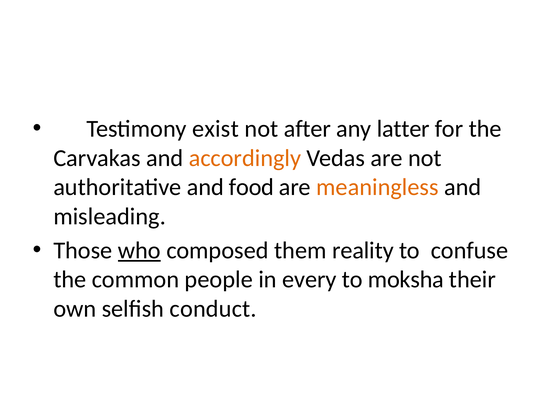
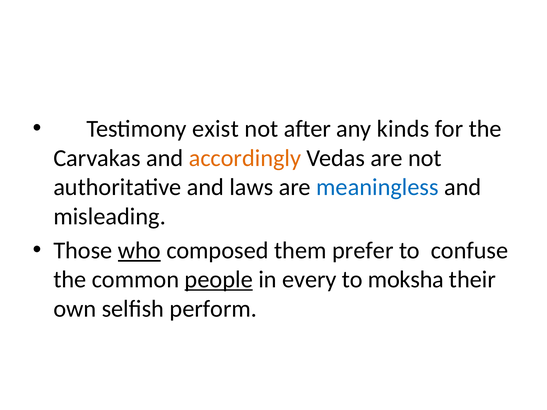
latter: latter -> kinds (403, 129)
food: food -> laws (251, 187)
meaningless colour: orange -> blue (377, 187)
reality: reality -> prefer (363, 251)
people underline: none -> present (219, 280)
conduct: conduct -> perform (213, 309)
